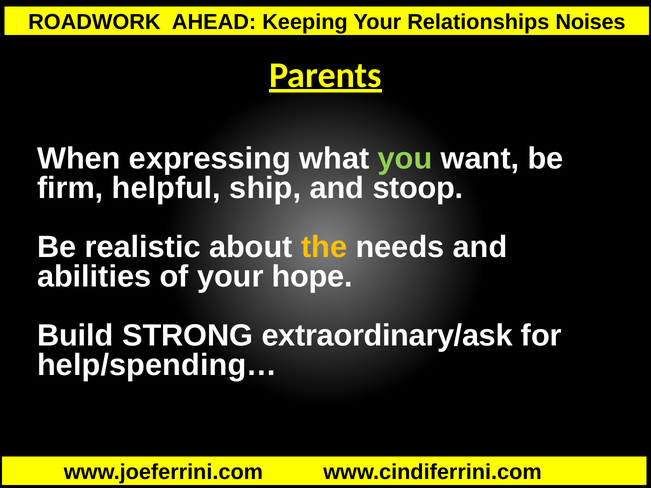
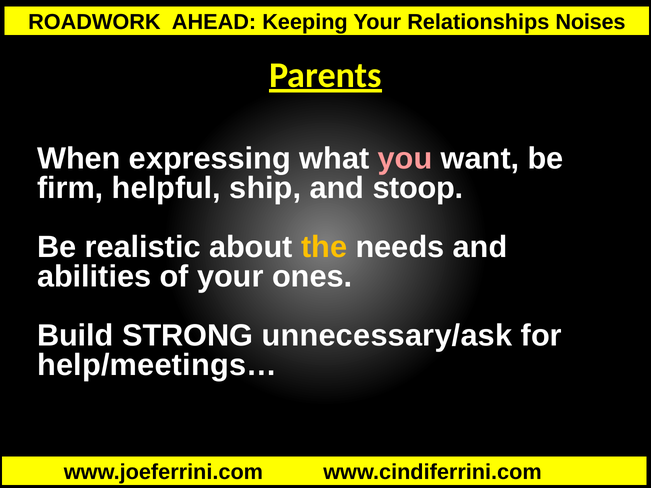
you colour: light green -> pink (405, 159)
hope: hope -> ones (312, 277)
extraordinary/ask: extraordinary/ask -> unnecessary/ask (387, 336)
help/spending…: help/spending… -> help/meetings… (157, 365)
